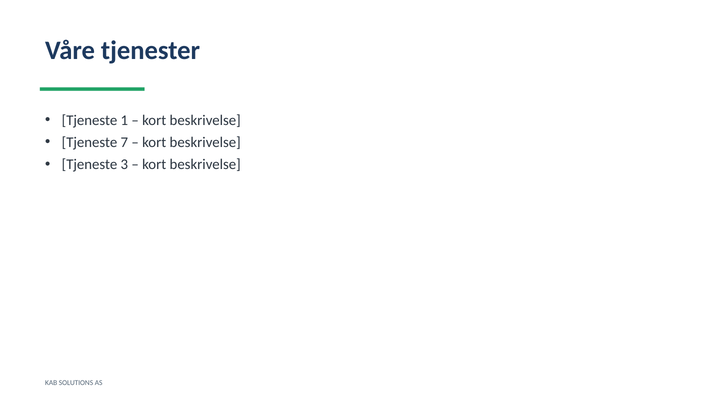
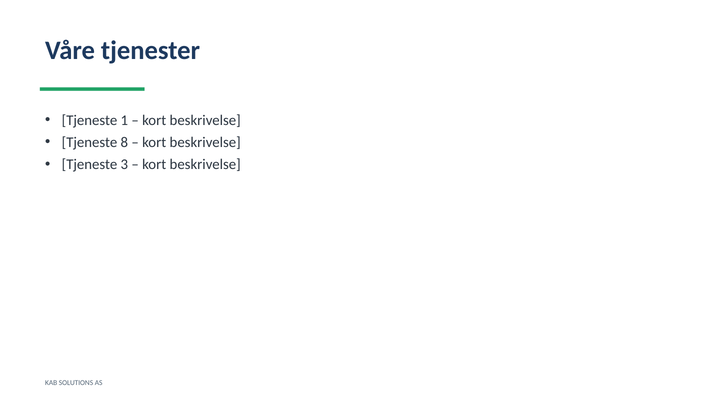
7: 7 -> 8 (124, 142)
